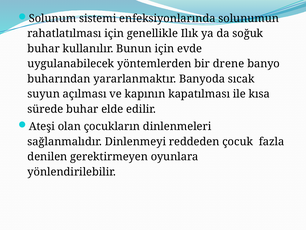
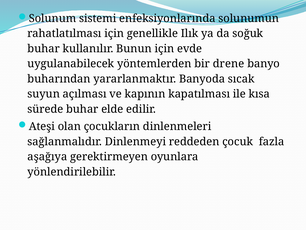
denilen: denilen -> aşağıya (47, 156)
